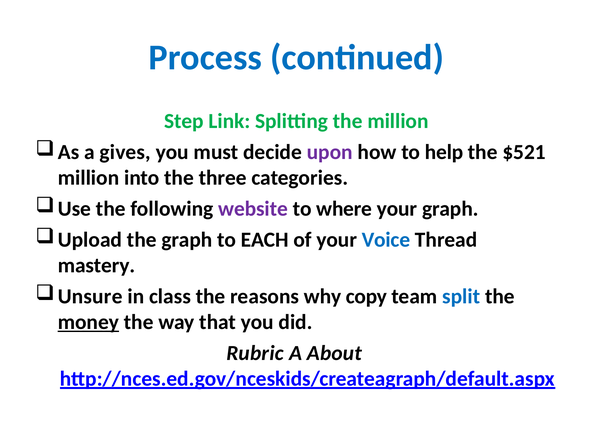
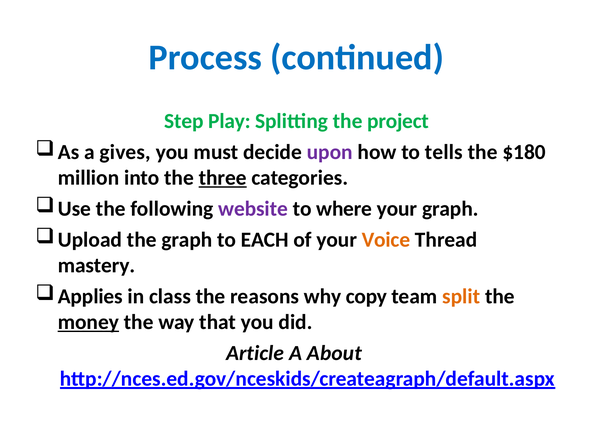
Link: Link -> Play (229, 121)
the million: million -> project (398, 121)
help: help -> tells (444, 152)
$521: $521 -> $180 (524, 152)
three underline: none -> present (223, 178)
Voice colour: blue -> orange (386, 240)
Unsure: Unsure -> Applies (90, 296)
split colour: blue -> orange (461, 296)
Rubric: Rubric -> Article (255, 353)
